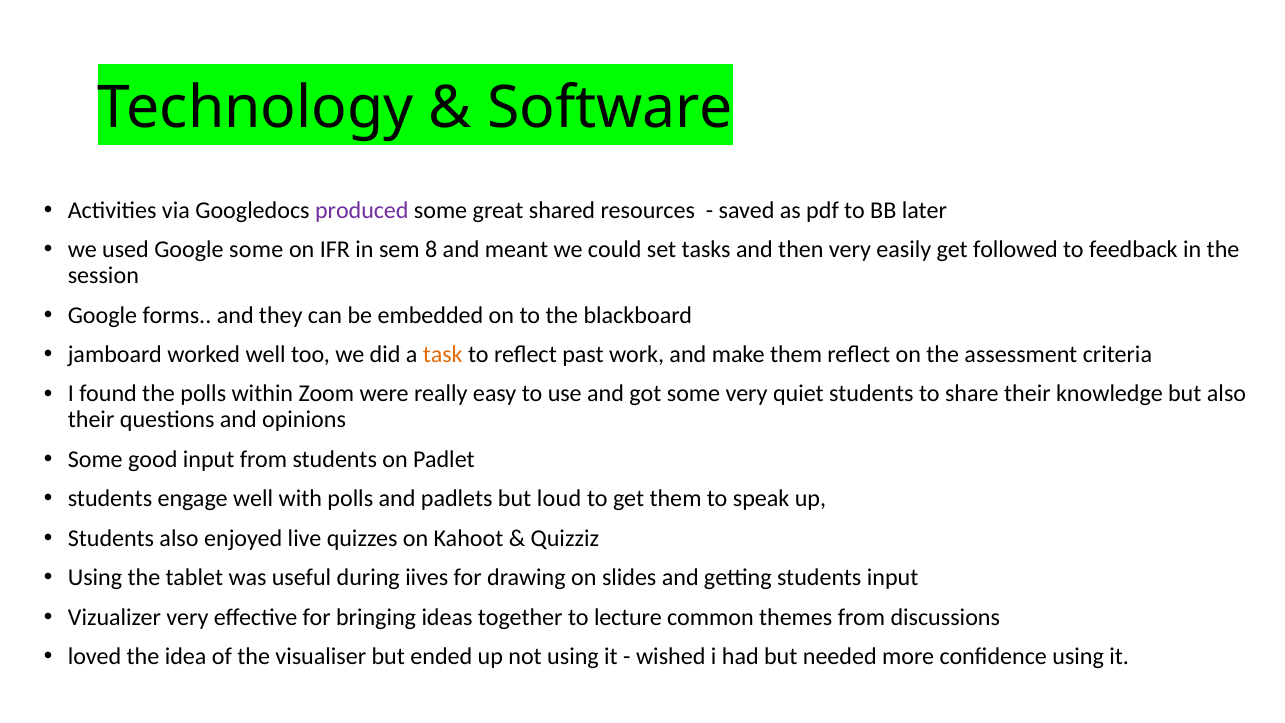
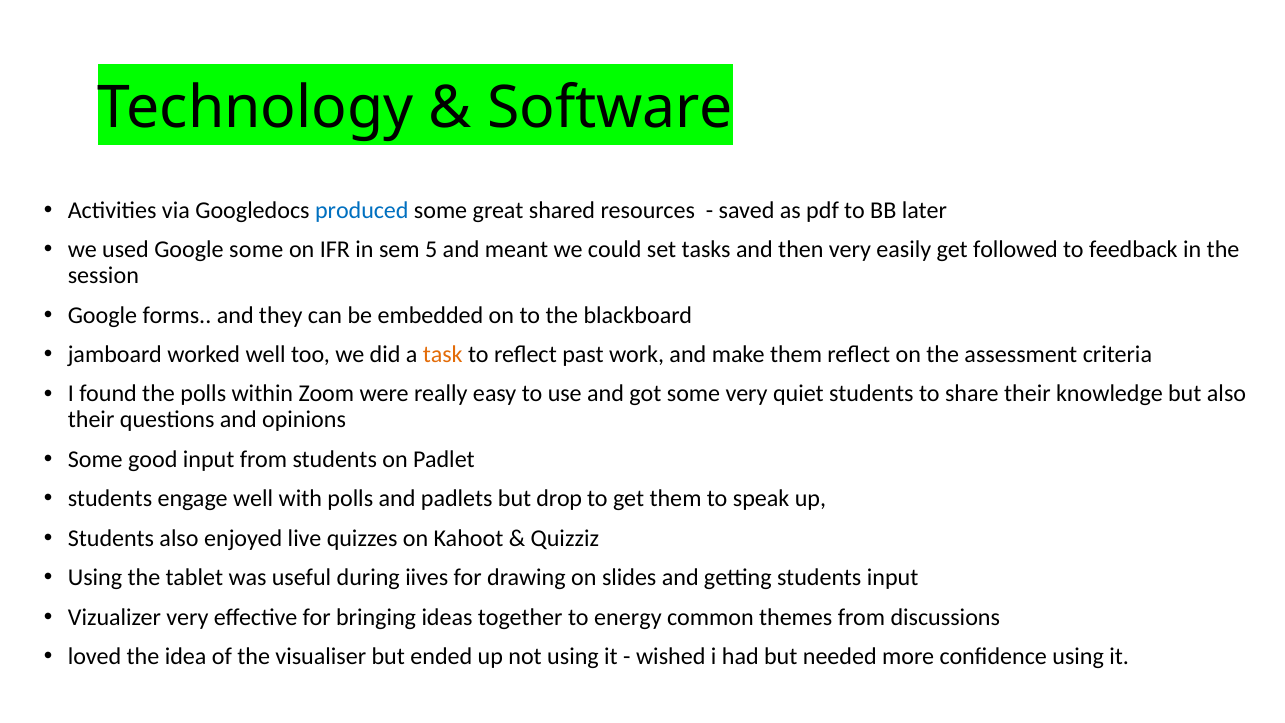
produced colour: purple -> blue (362, 210)
8: 8 -> 5 (431, 250)
loud: loud -> drop (559, 499)
lecture: lecture -> energy (628, 617)
